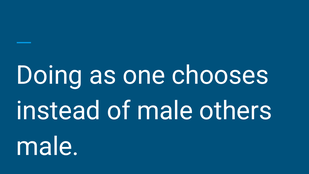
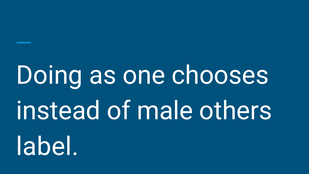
male: male -> label (47, 146)
